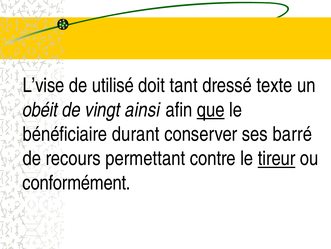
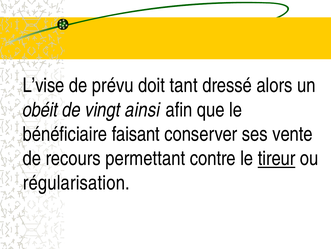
utilisé: utilisé -> prévu (113, 85)
texte: texte -> alors (274, 85)
que underline: present -> none (211, 110)
durant: durant -> faisant (136, 134)
barré: barré -> vente (292, 134)
conformément: conformément -> régularisation (76, 182)
